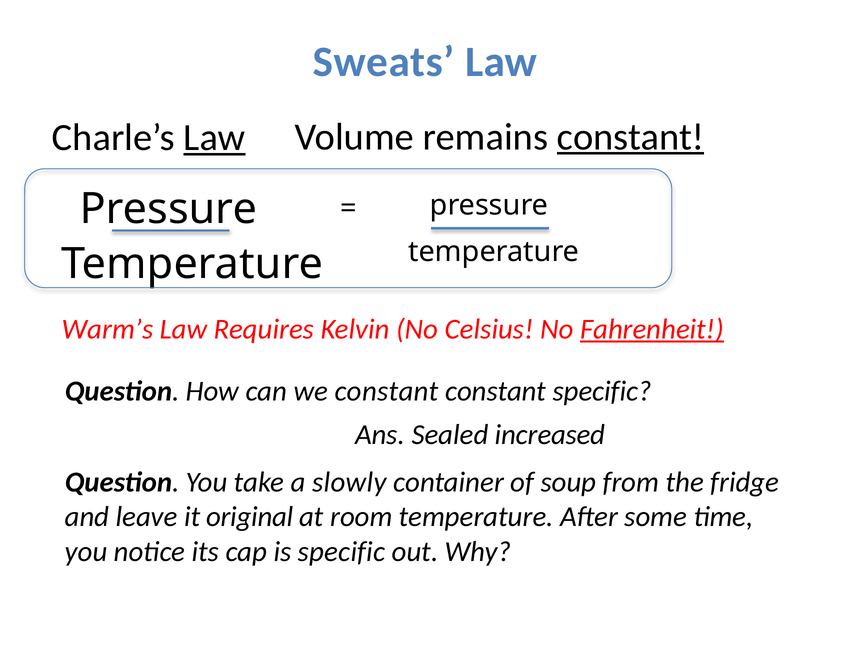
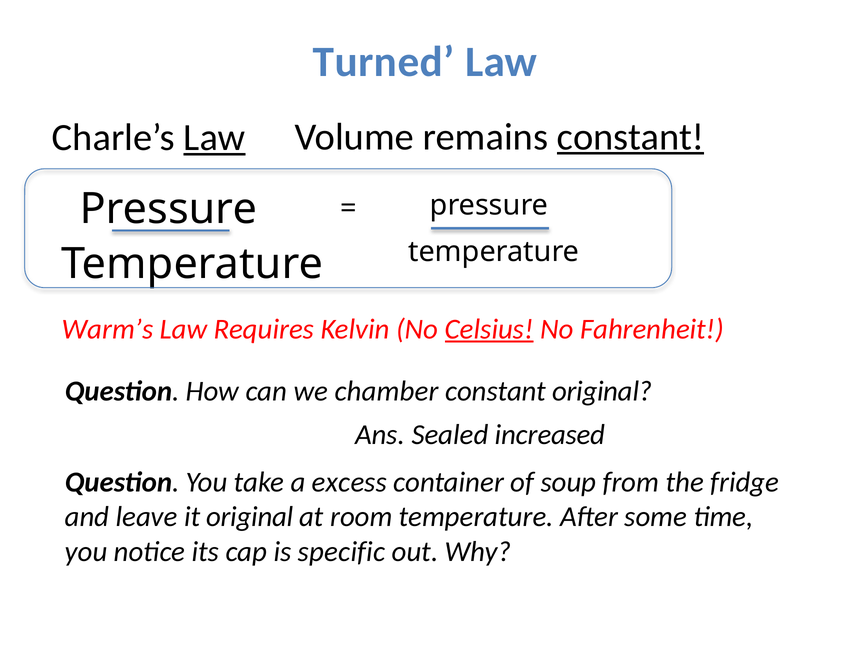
Sweats: Sweats -> Turned (384, 62)
Celsius underline: none -> present (489, 329)
Fahrenheit underline: present -> none (652, 329)
we constant: constant -> chamber (387, 391)
constant specific: specific -> original (602, 391)
slowly: slowly -> excess (349, 483)
